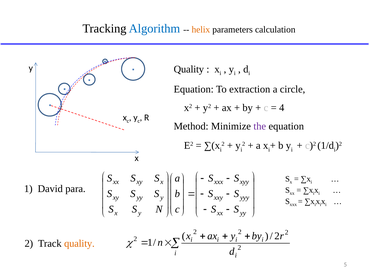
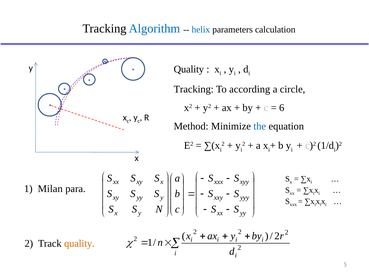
helix colour: orange -> blue (201, 29)
Equation: Equation -> Tracking (194, 89)
extraction: extraction -> according (250, 89)
4: 4 -> 6 (282, 108)
the colour: purple -> blue (260, 126)
David: David -> Milan (50, 189)
